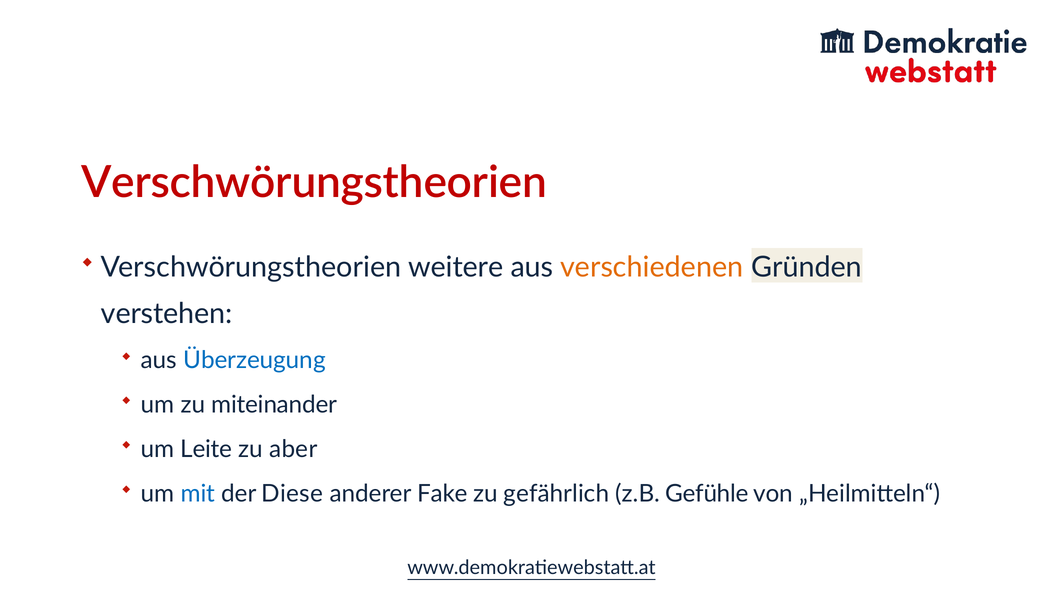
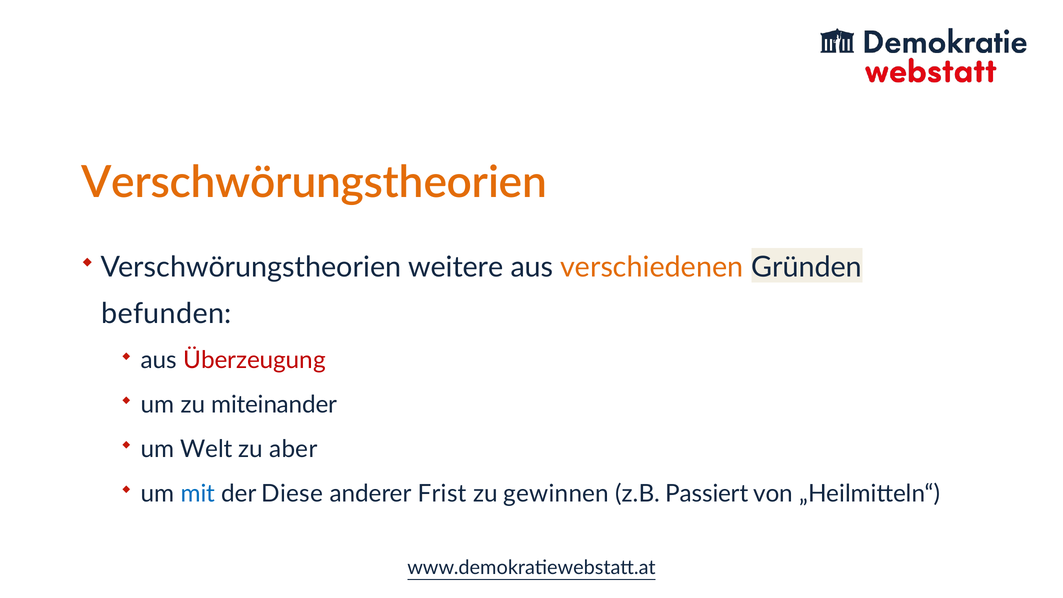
Verschwörungstheorien colour: red -> orange (314, 183)
verstehen: verstehen -> befunden (166, 314)
Überzeugung colour: blue -> red (254, 360)
Leite: Leite -> Welt (206, 449)
Fake: Fake -> Frist (442, 493)
gefährlich: gefährlich -> gewinnen (556, 493)
Gefühle: Gefühle -> Passiert (707, 493)
